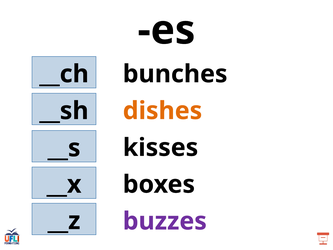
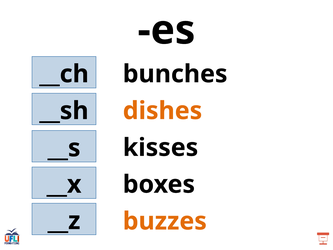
buzzes colour: purple -> orange (165, 221)
